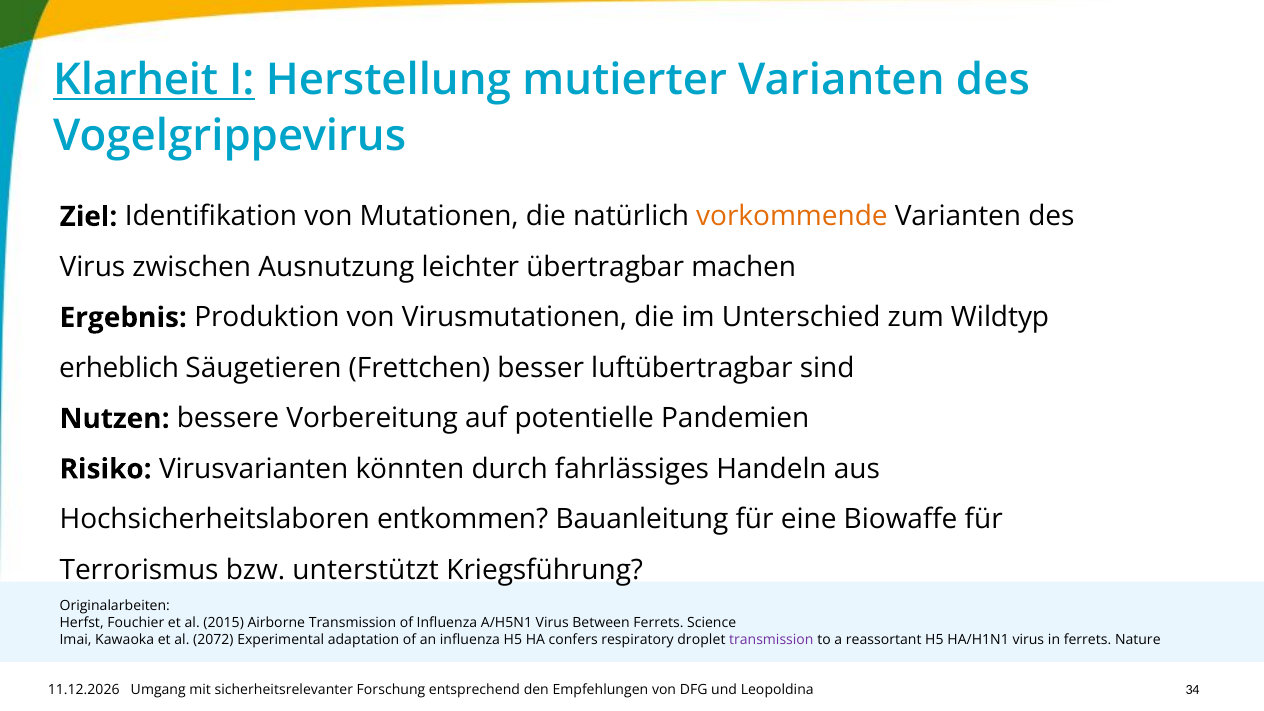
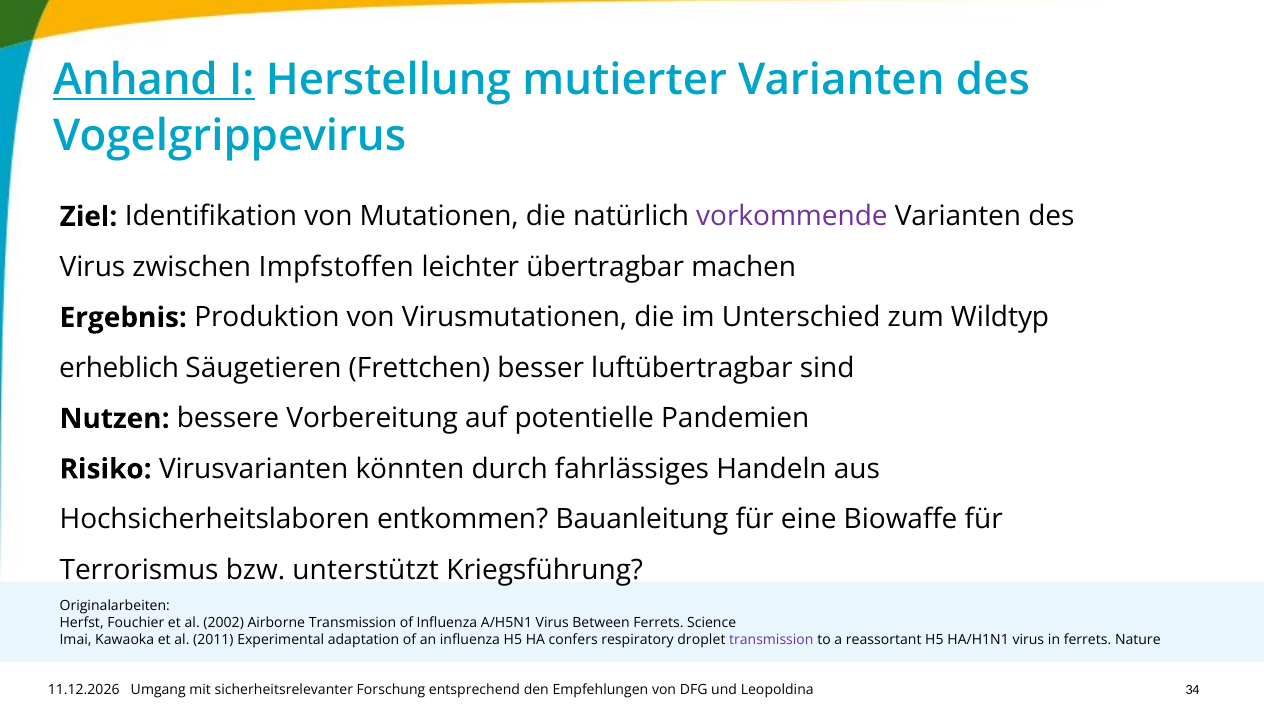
Klarheit: Klarheit -> Anhand (135, 80)
vorkommende colour: orange -> purple (792, 217)
Ausnutzung: Ausnutzung -> Impfstoffen (336, 267)
2015: 2015 -> 2002 (224, 623)
2072: 2072 -> 2011 (213, 640)
